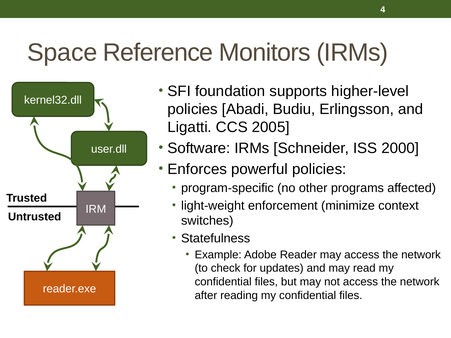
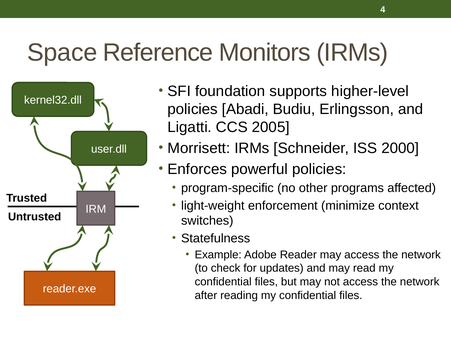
Software: Software -> Morrisett (199, 148)
